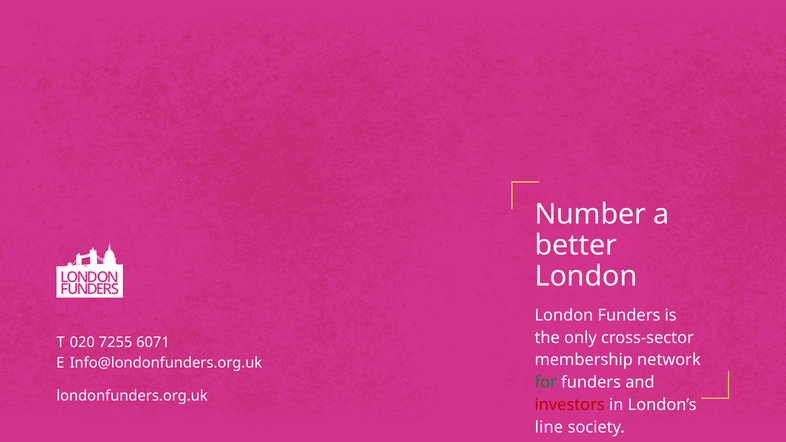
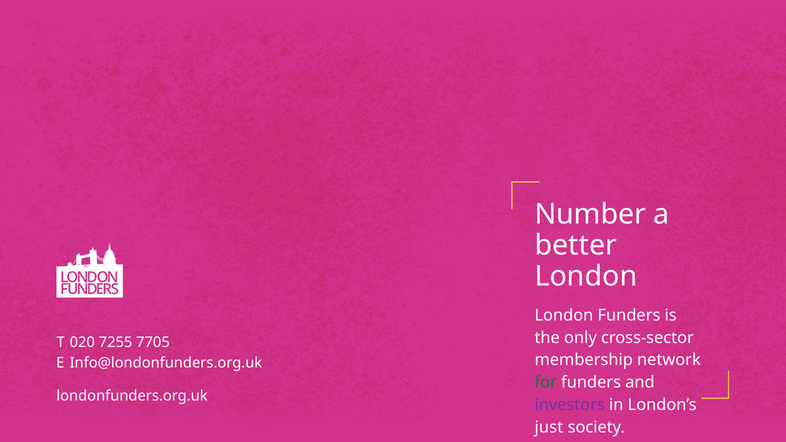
6071: 6071 -> 7705 (153, 342)
investors colour: red -> purple (570, 405)
line: line -> just (549, 427)
